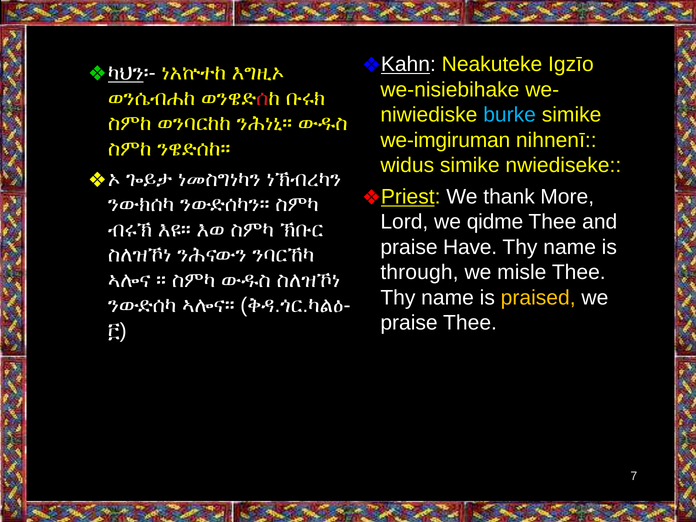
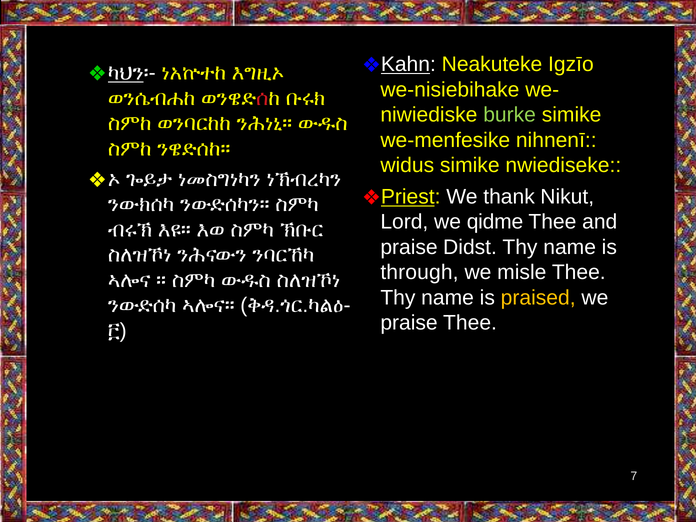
burke colour: light blue -> light green (510, 115)
we-imgiruman: we-imgiruman -> we-menfesike (445, 140)
More: More -> Nikut (567, 197)
Have: Have -> Didst (470, 247)
